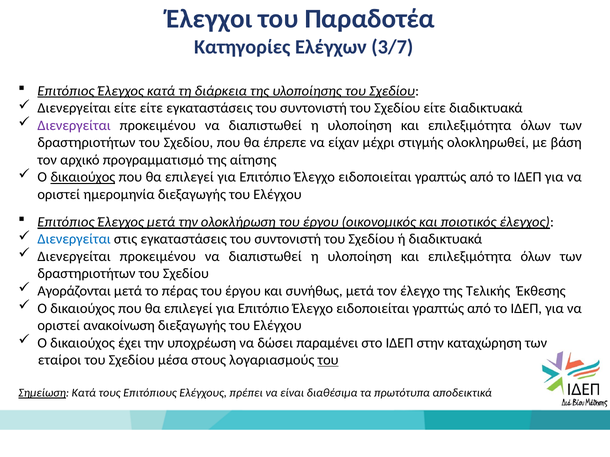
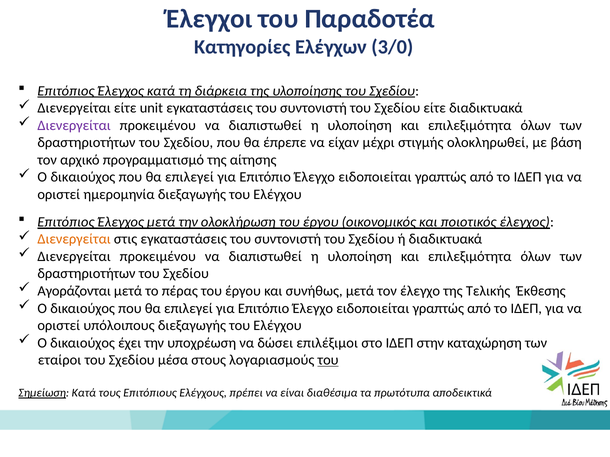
3/7: 3/7 -> 3/0 (392, 47)
είτε είτε: είτε -> unit (151, 108)
δικαιούχος underline: present -> none (83, 177)
Διενεργείται colour: blue -> orange (74, 239)
ανακοίνωση: ανακοίνωση -> υπόλοιπους (119, 326)
παραμένει: παραμένει -> επιλέξιμοι (327, 343)
